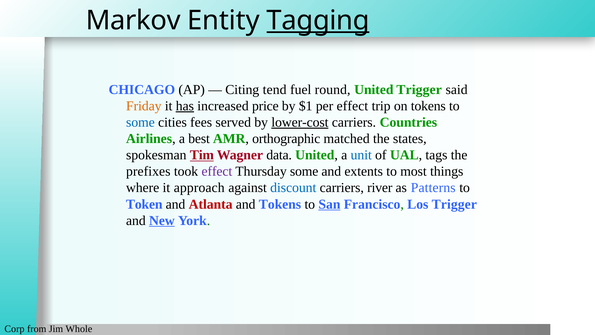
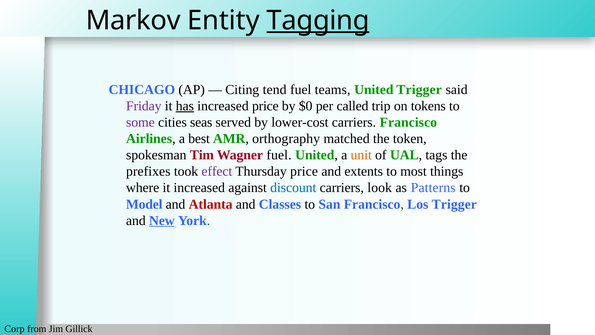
round: round -> teams (333, 89)
Friday colour: orange -> purple (144, 106)
$1: $1 -> $0 (306, 106)
per effect: effect -> called (353, 106)
some colour: blue -> purple (140, 122)
fees: fees -> seas (201, 122)
lower-cost underline: present -> none (300, 122)
carriers Countries: Countries -> Francisco (408, 122)
orthographic: orthographic -> orthography (286, 139)
states: states -> token (410, 139)
Tim underline: present -> none (202, 155)
Wagner data: data -> fuel (279, 155)
unit colour: blue -> orange (361, 155)
Thursday some: some -> price (304, 171)
it approach: approach -> increased (199, 188)
river: river -> look (380, 188)
Token: Token -> Model (144, 204)
and Tokens: Tokens -> Classes (280, 204)
San underline: present -> none (329, 204)
Whole: Whole -> Gillick (79, 329)
